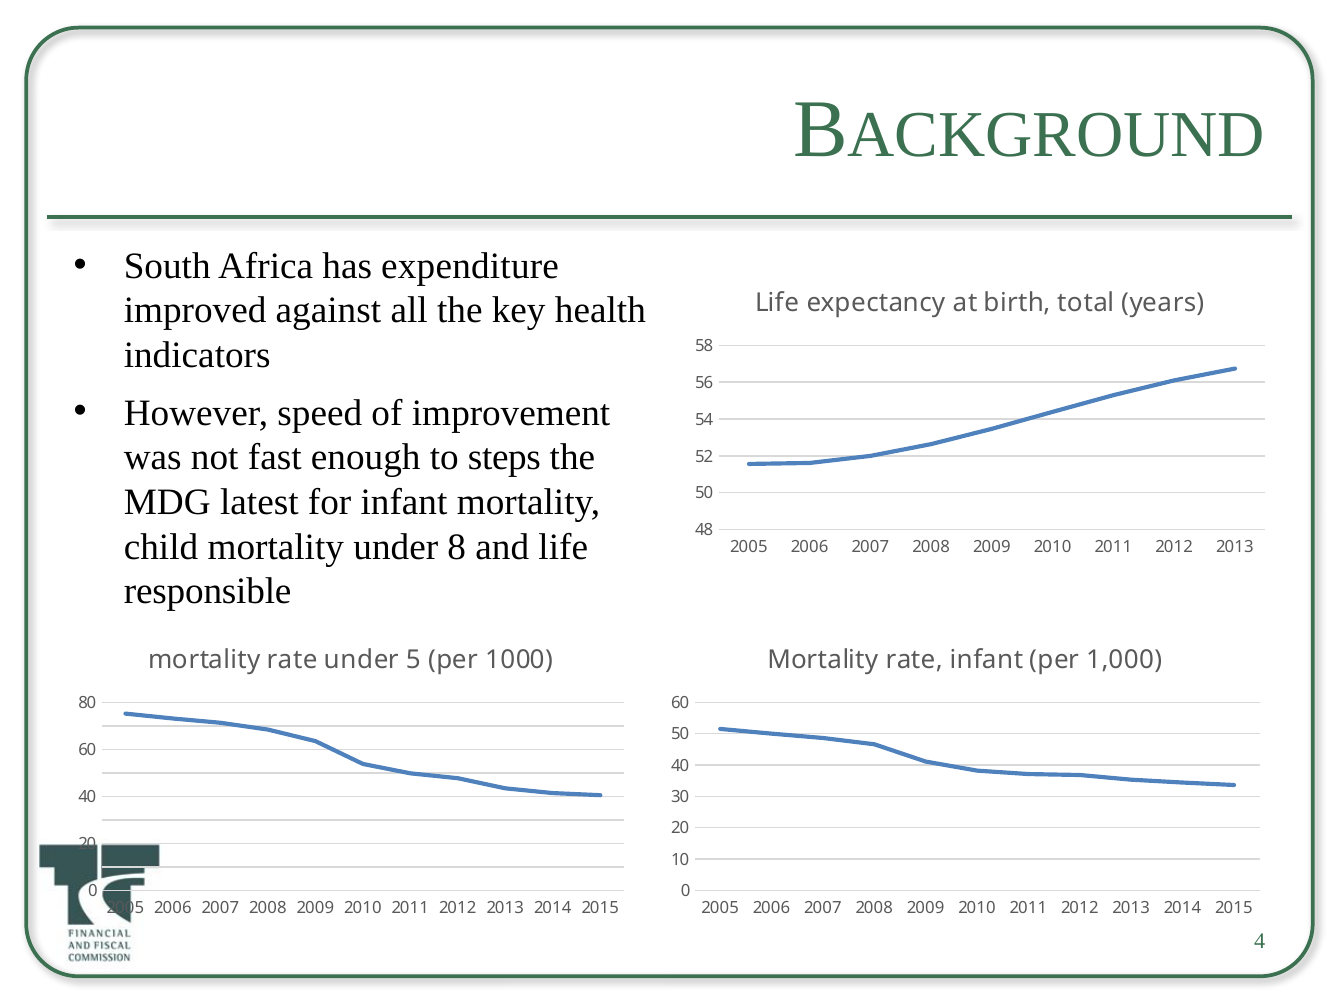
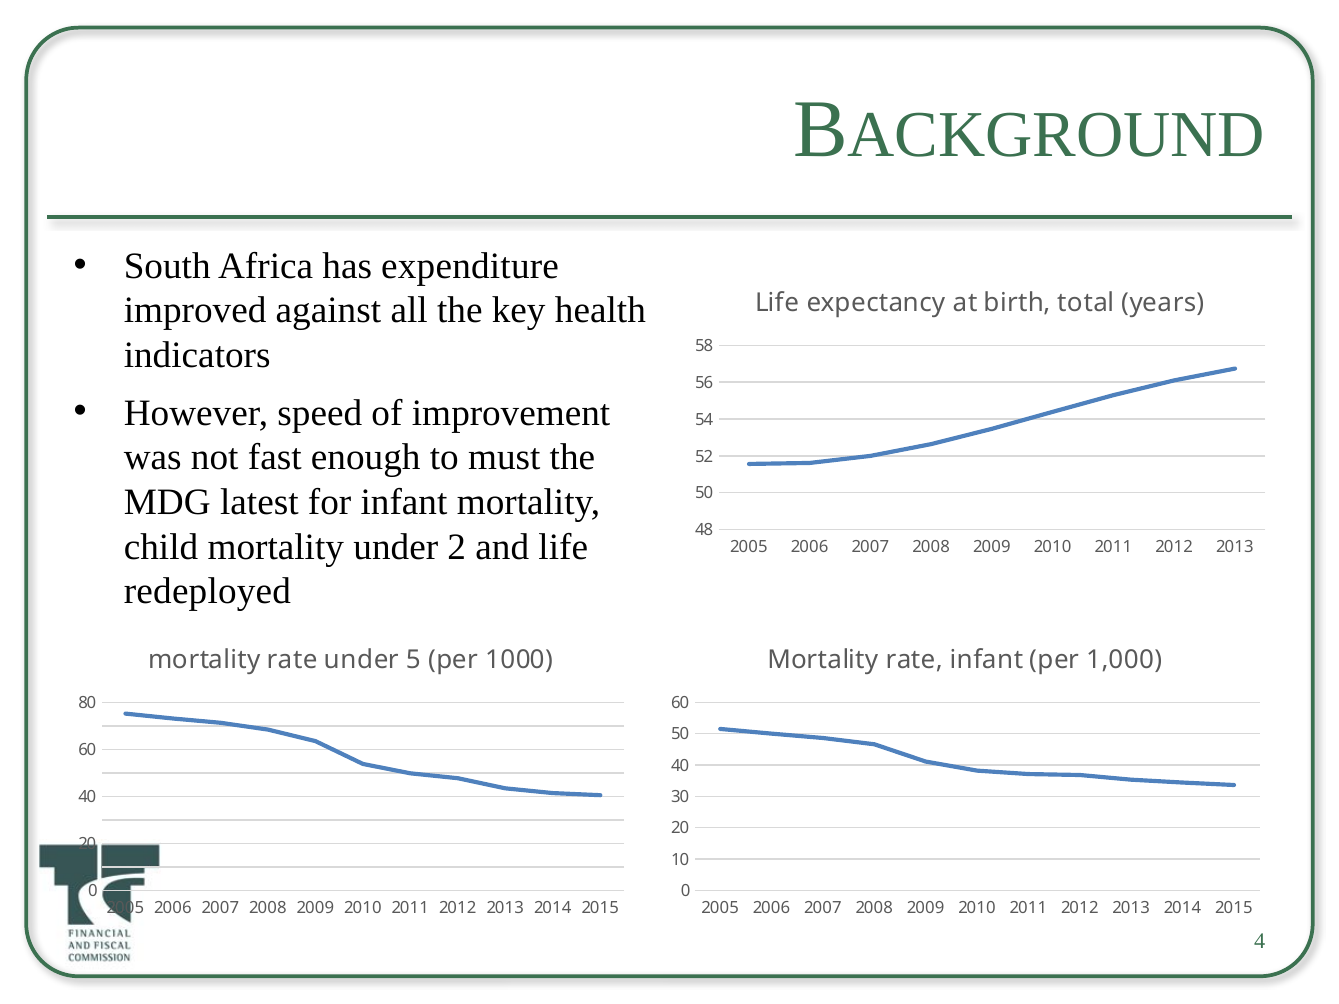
steps: steps -> must (504, 458)
8: 8 -> 2 (457, 547)
responsible: responsible -> redeployed (207, 592)
